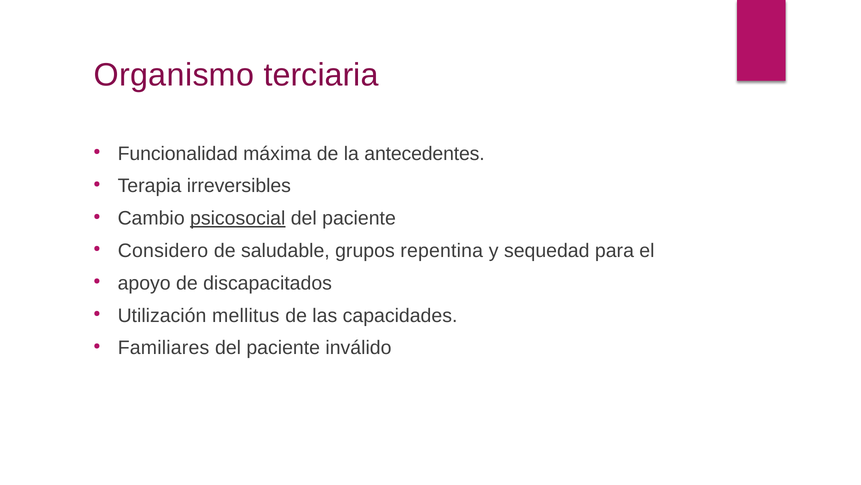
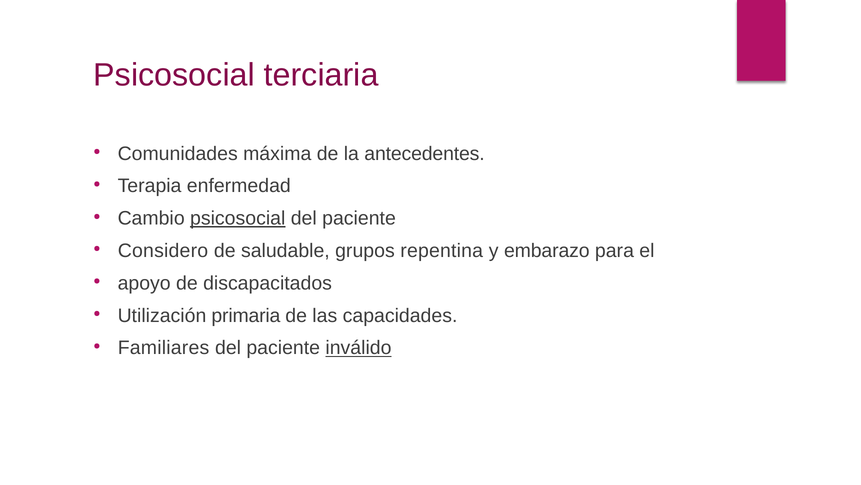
Organismo: Organismo -> Psicosocial (174, 75)
Funcionalidad: Funcionalidad -> Comunidades (178, 153)
irreversibles: irreversibles -> enfermedad (239, 186)
sequedad: sequedad -> embarazo (547, 250)
mellitus: mellitus -> primaria (246, 315)
inválido underline: none -> present (358, 348)
